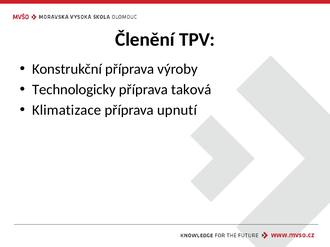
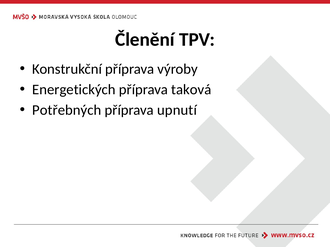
Technologicky: Technologicky -> Energetických (74, 90)
Klimatizace: Klimatizace -> Potřebných (67, 110)
